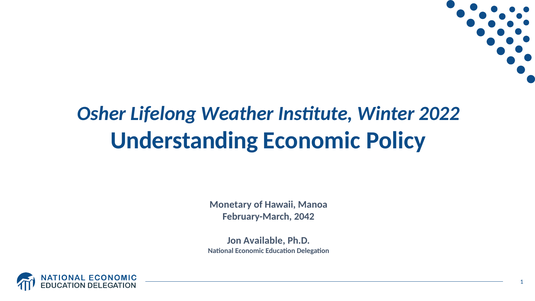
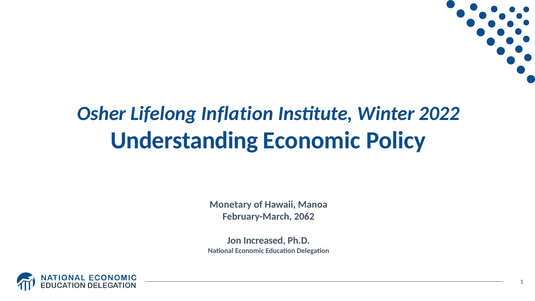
Weather: Weather -> Inflation (237, 113)
2042: 2042 -> 2062 (304, 216)
Available: Available -> Increased (264, 241)
